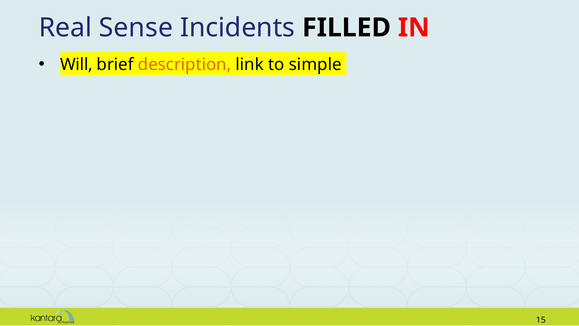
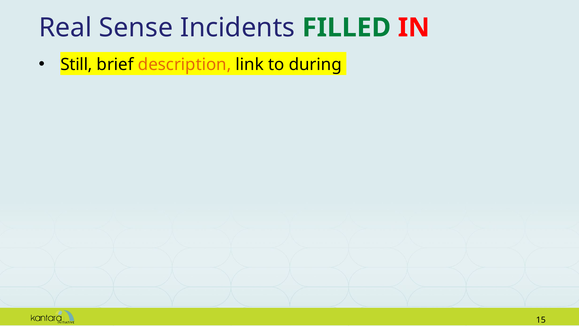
FILLED colour: black -> green (347, 28)
Will: Will -> Still (76, 65)
simple: simple -> during (315, 65)
